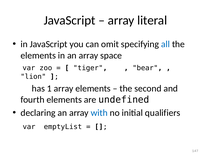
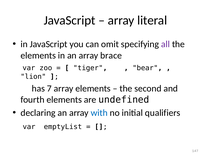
all colour: blue -> purple (165, 44)
space: space -> brace (111, 56)
1: 1 -> 7 (49, 89)
